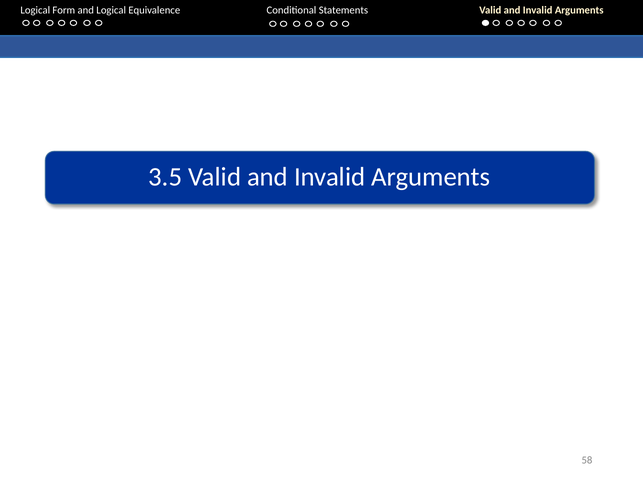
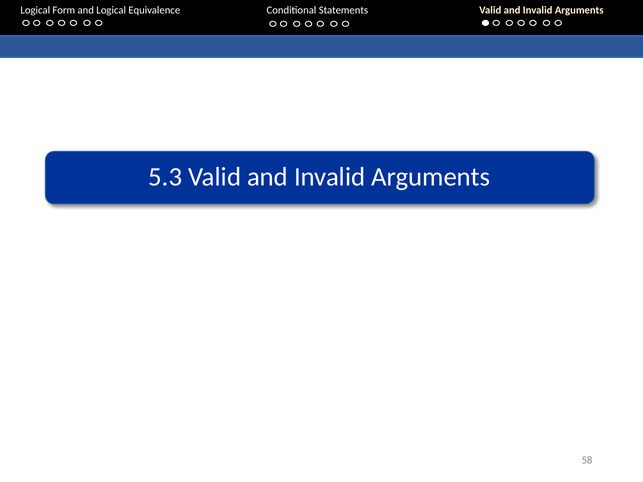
3.5: 3.5 -> 5.3 (165, 177)
